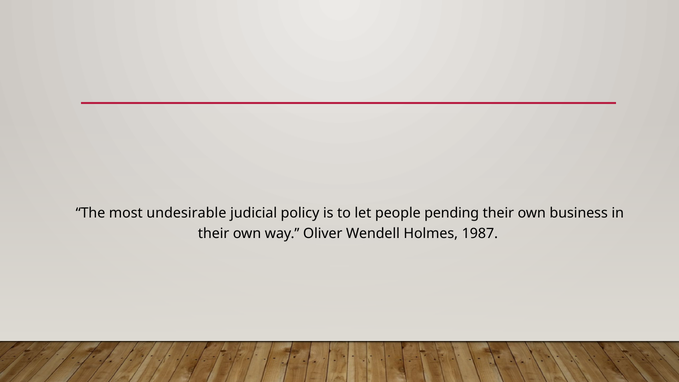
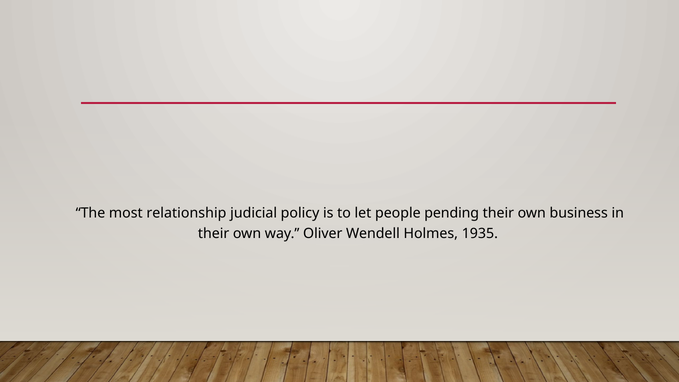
undesirable: undesirable -> relationship (186, 213)
1987: 1987 -> 1935 (480, 234)
